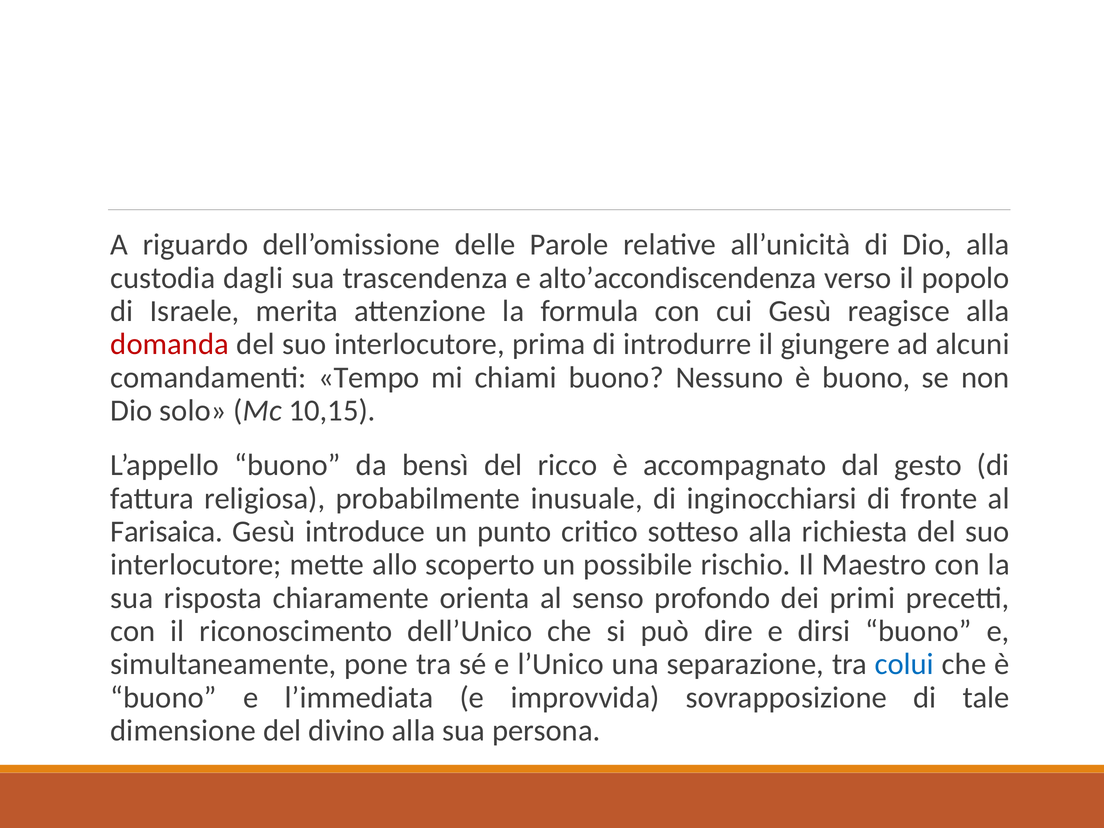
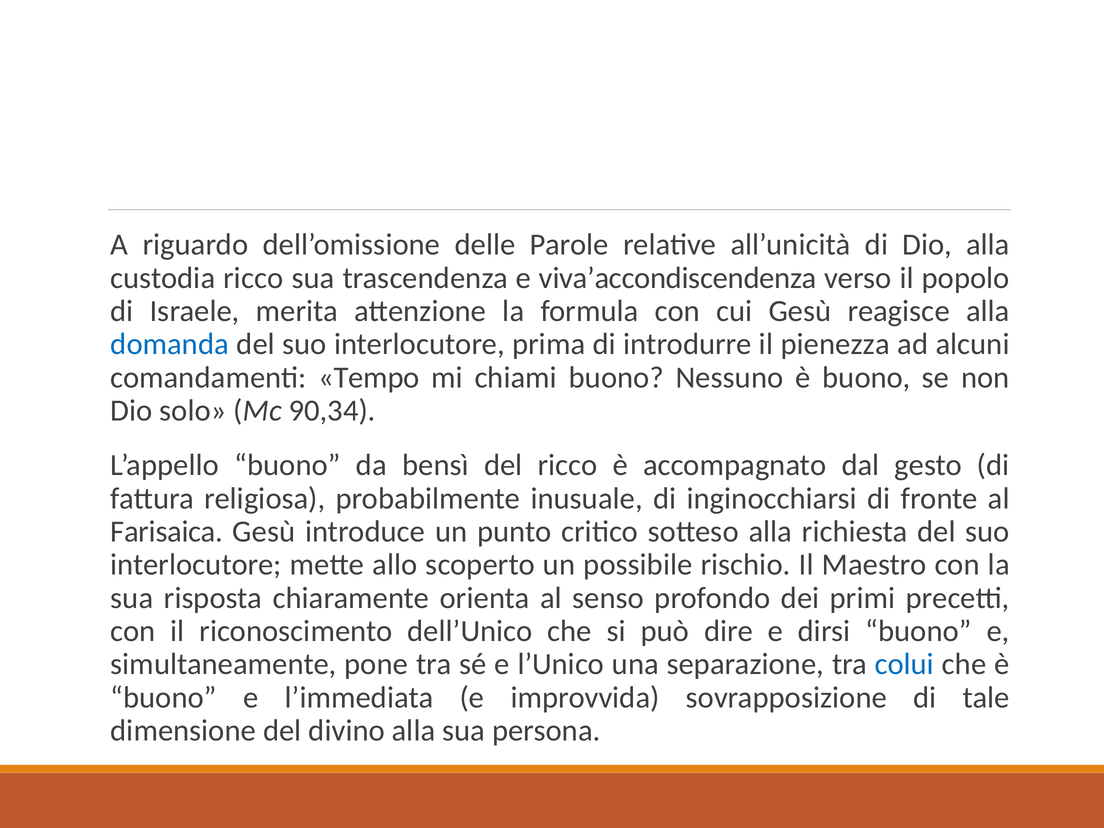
custodia dagli: dagli -> ricco (253, 278)
alto’accondiscendenza: alto’accondiscendenza -> viva’accondiscendenza (678, 278)
domanda colour: red -> blue (170, 344)
giungere: giungere -> pienezza (835, 344)
10,15: 10,15 -> 90,34 (332, 411)
